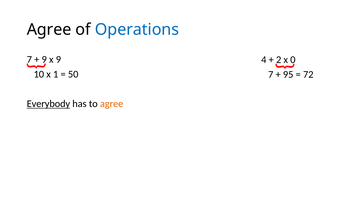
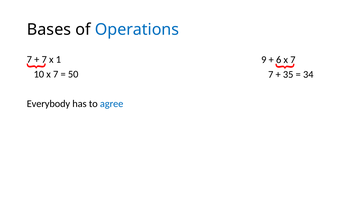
Agree: Agree -> Bases (49, 29)
9: 9 -> 7 (44, 59)
x 9: 9 -> 1 (58, 59)
4: 4 -> 9 (264, 60)
2: 2 -> 6 (279, 60)
0: 0 -> 7 (293, 60)
10 x 1: 1 -> 7 (56, 74)
95: 95 -> 35 (288, 74)
72: 72 -> 34 (308, 74)
Everybody underline: present -> none (48, 103)
agree colour: orange -> blue (112, 103)
